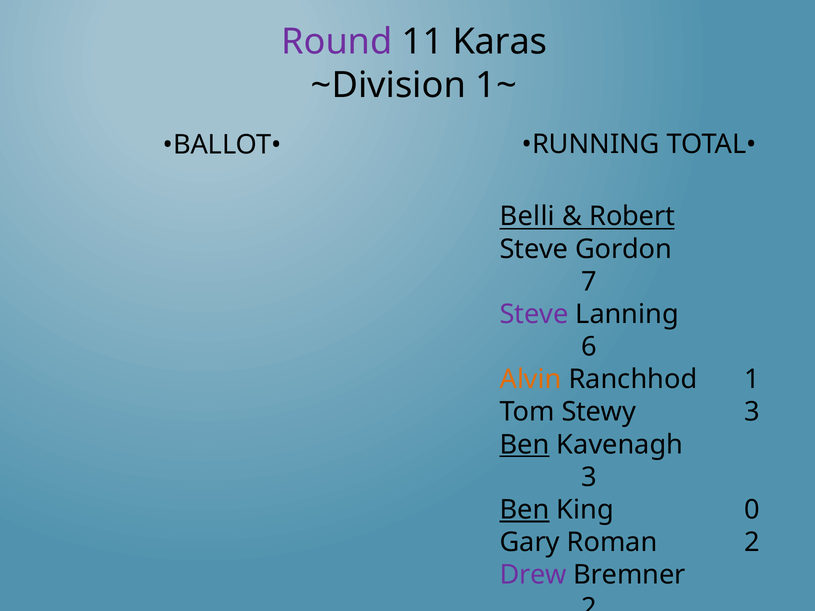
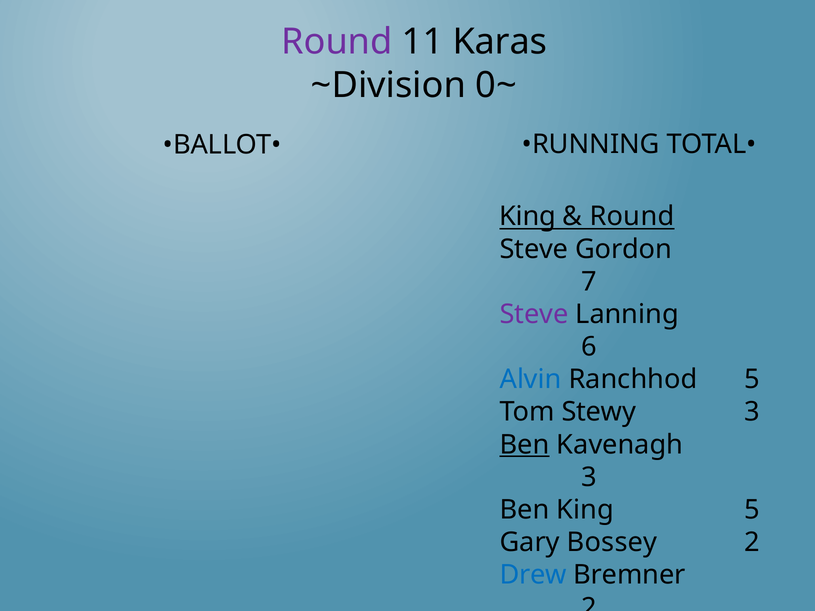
1~: 1~ -> 0~ (496, 85)
Belli: Belli -> King (528, 217)
Robert: Robert -> Round (632, 217)
Alvin colour: orange -> blue (531, 380)
Ranchhod 1: 1 -> 5 (752, 380)
Ben underline: present -> none (525, 510)
King 0: 0 -> 5 (752, 510)
Roman: Roman -> Bossey (612, 543)
Drew colour: purple -> blue (533, 575)
